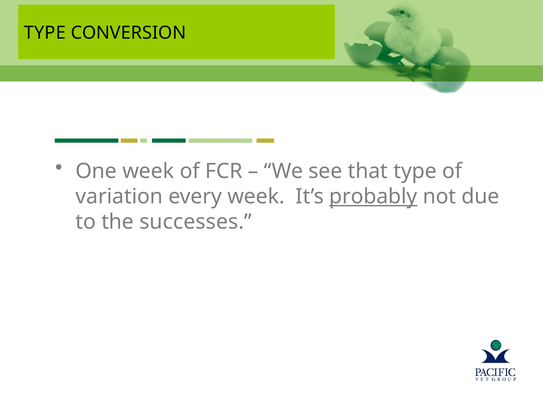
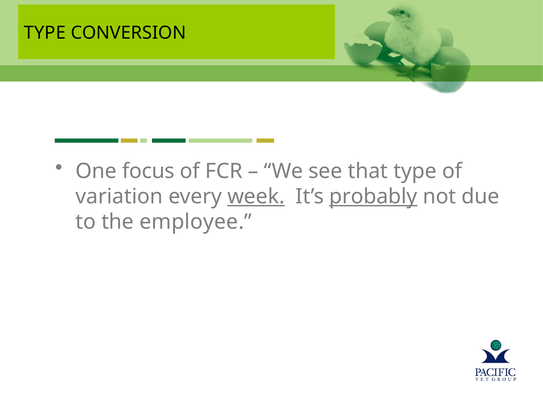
One week: week -> focus (148, 171)
week underline: none -> present (256, 196)
successes: successes -> employee (196, 221)
